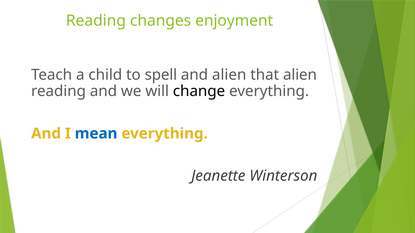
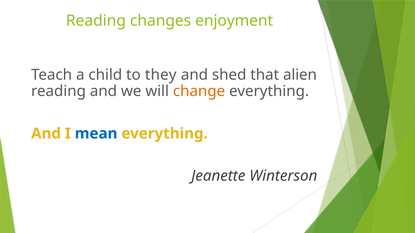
spell: spell -> they (161, 75)
and alien: alien -> shed (229, 75)
change colour: black -> orange (199, 91)
